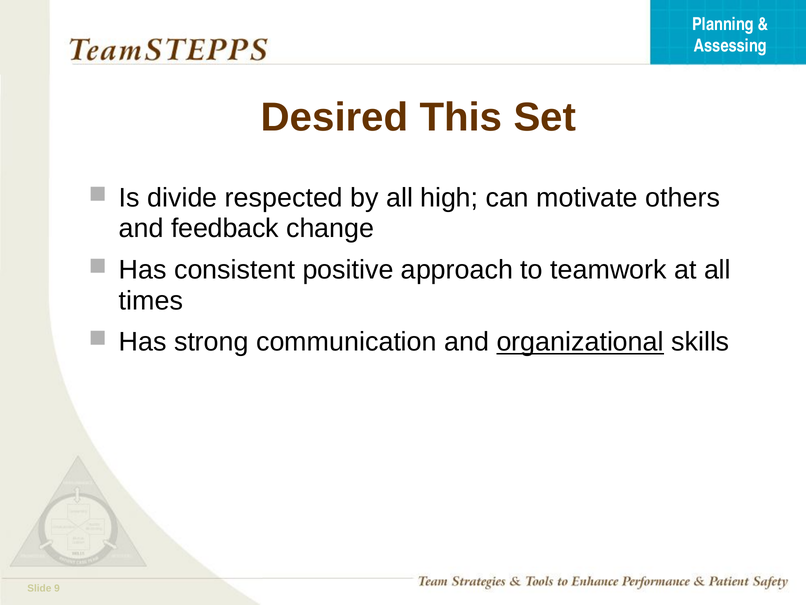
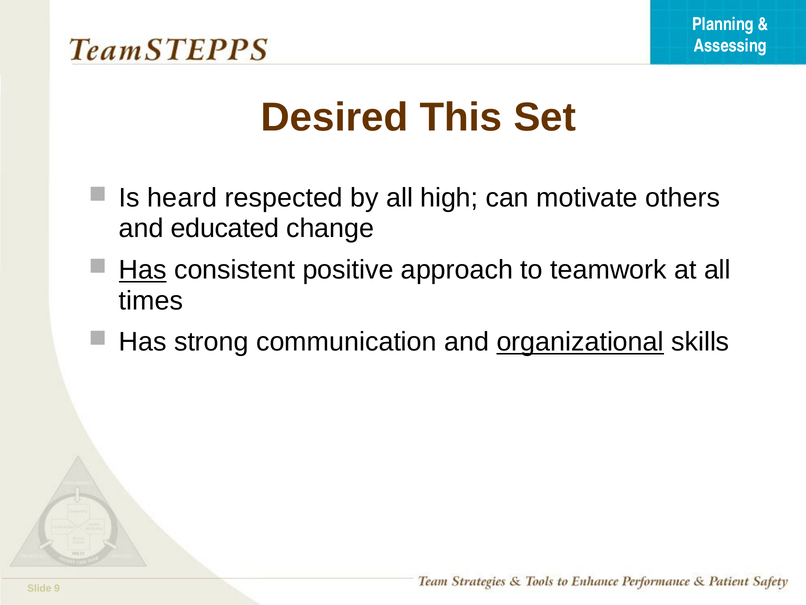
divide: divide -> heard (182, 198)
feedback: feedback -> educated (225, 228)
Has underline: none -> present (143, 270)
